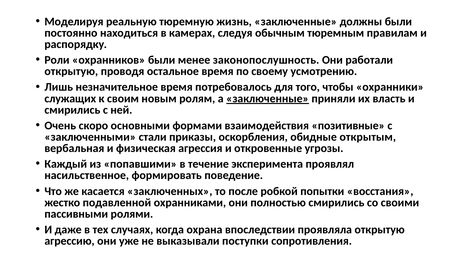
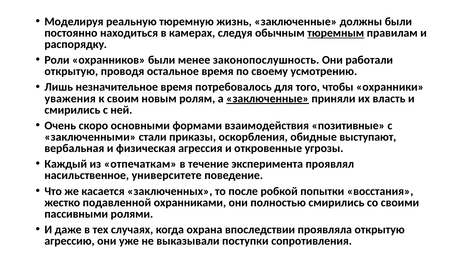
тюремным underline: none -> present (336, 33)
служащих: служащих -> уважения (70, 99)
открытым: открытым -> выступают (368, 137)
попавшими: попавшими -> отпечаткам (140, 164)
формировать: формировать -> университете (167, 176)
